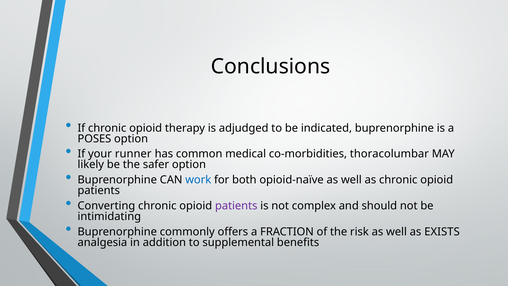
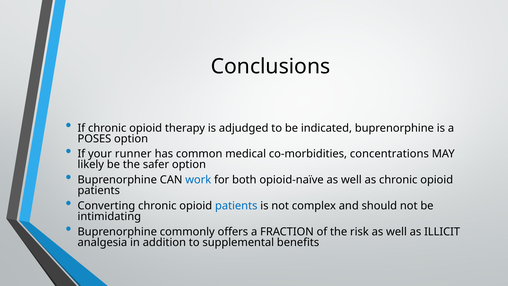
thoracolumbar: thoracolumbar -> concentrations (389, 154)
patients colour: purple -> blue (236, 206)
EXISTS: EXISTS -> ILLICIT (442, 232)
